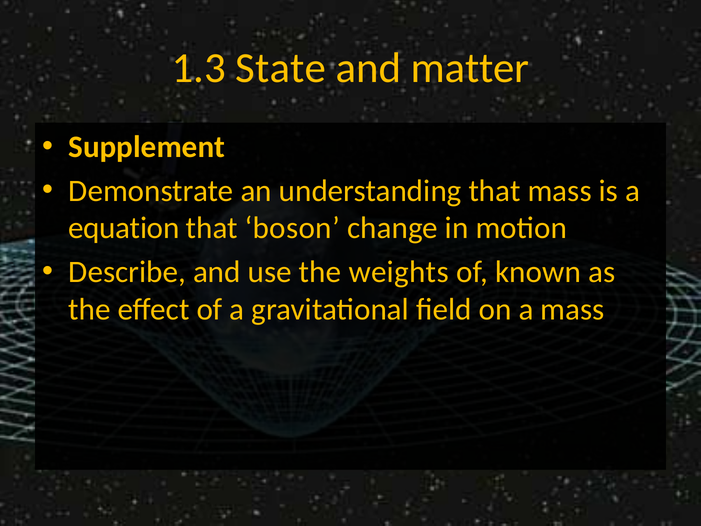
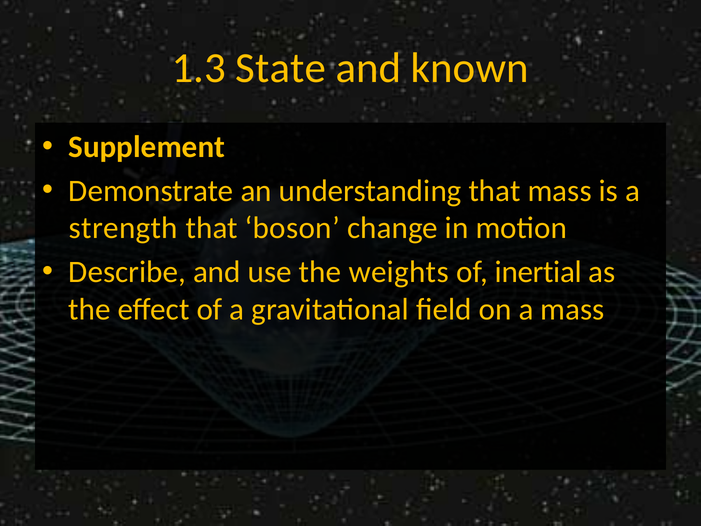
matter: matter -> known (470, 68)
equation: equation -> strength (123, 228)
known: known -> inertial (538, 272)
